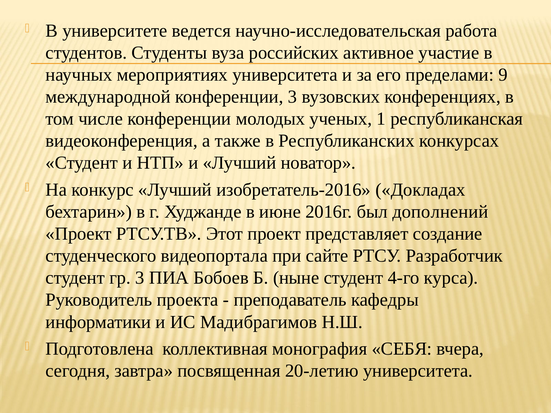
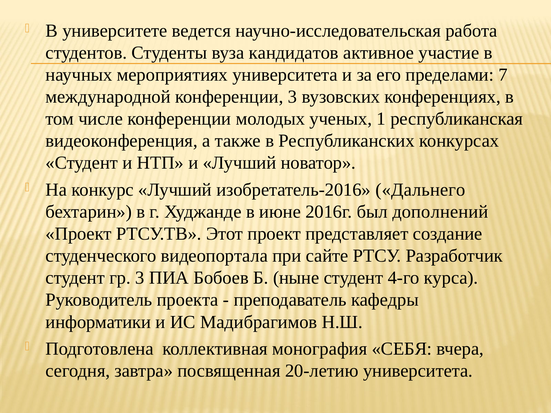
российских: российских -> кандидатов (294, 53)
9: 9 -> 7 (503, 75)
Докладах: Докладах -> Дальнего (420, 190)
